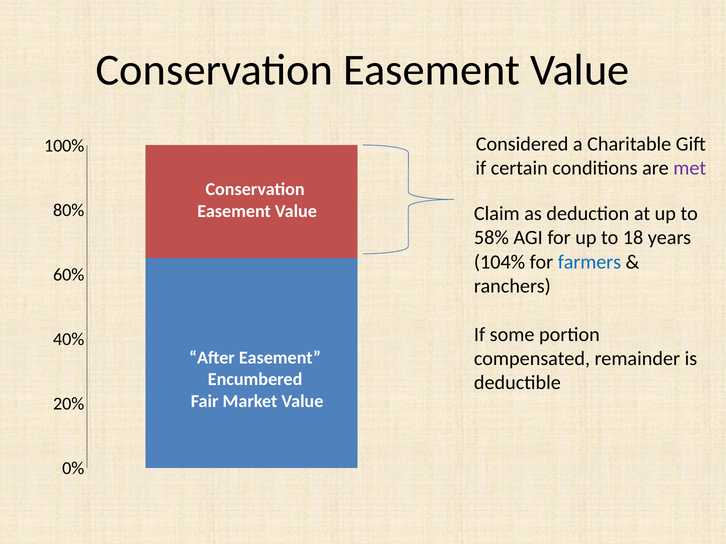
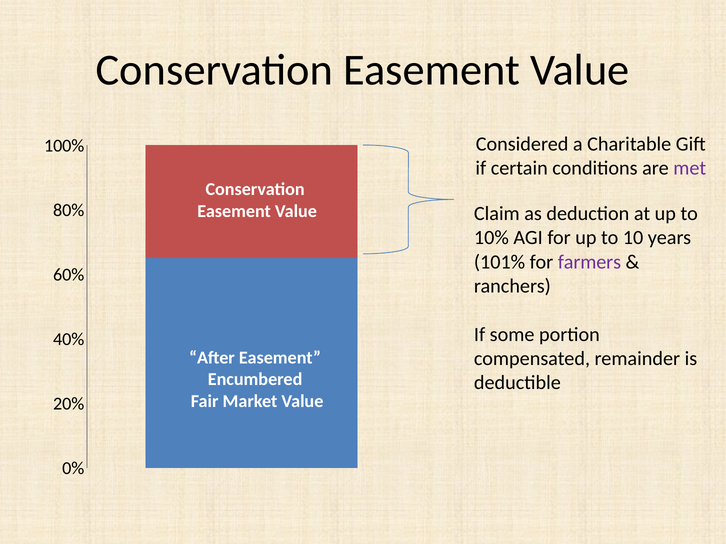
58%: 58% -> 10% (491, 238)
18: 18 -> 10 (633, 238)
104%: 104% -> 101% (500, 262)
farmers colour: blue -> purple (589, 262)
